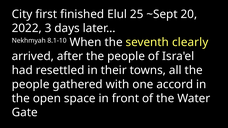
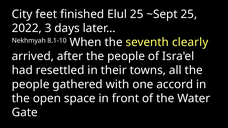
first: first -> feet (46, 14)
~Sept 20: 20 -> 25 (189, 14)
